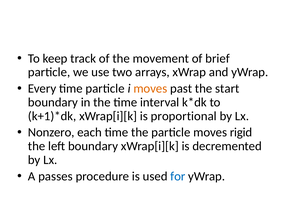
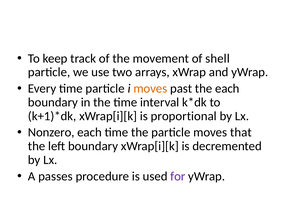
brief: brief -> shell (218, 58)
the start: start -> each (227, 89)
rigid: rigid -> that (241, 133)
for colour: blue -> purple (178, 176)
